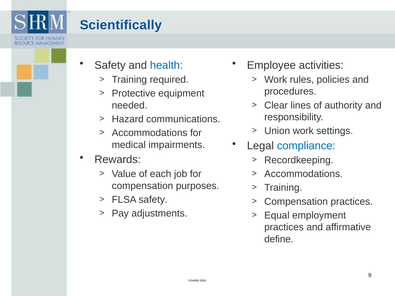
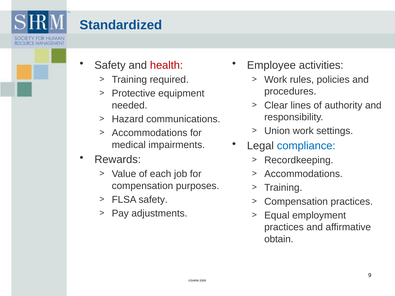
Scientifically: Scientifically -> Standardized (121, 25)
health colour: blue -> red (166, 65)
define: define -> obtain (279, 239)
